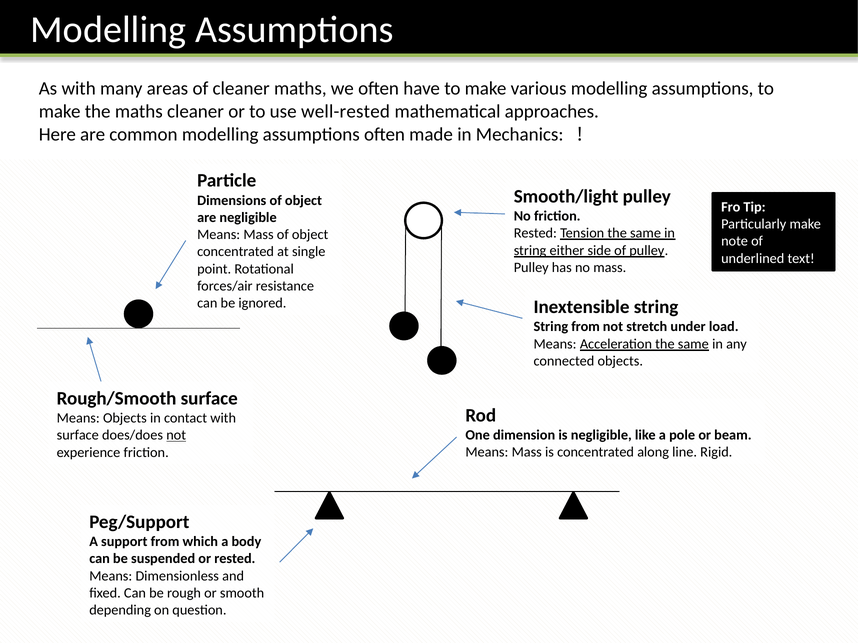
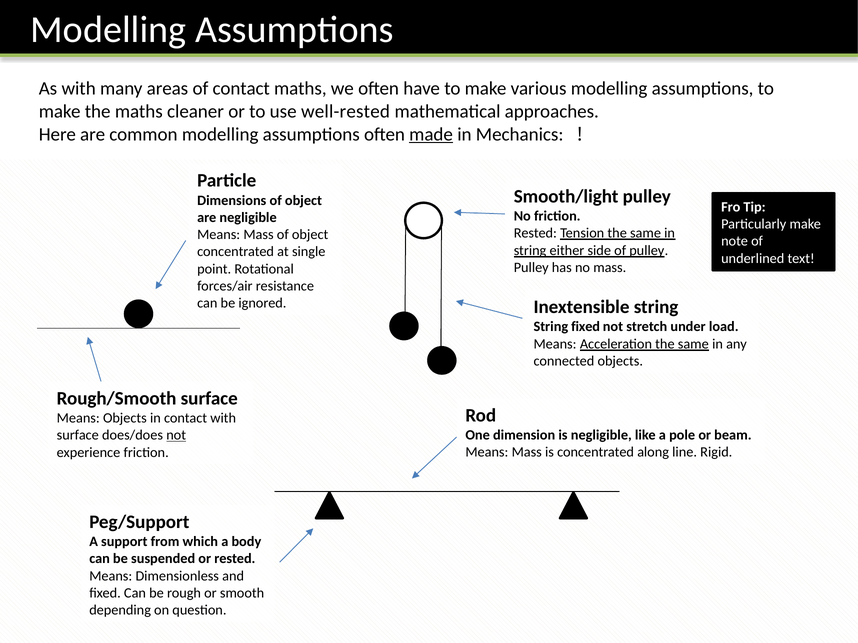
of cleaner: cleaner -> contact (241, 89)
made underline: none -> present (431, 134)
String from: from -> fixed (586, 327)
